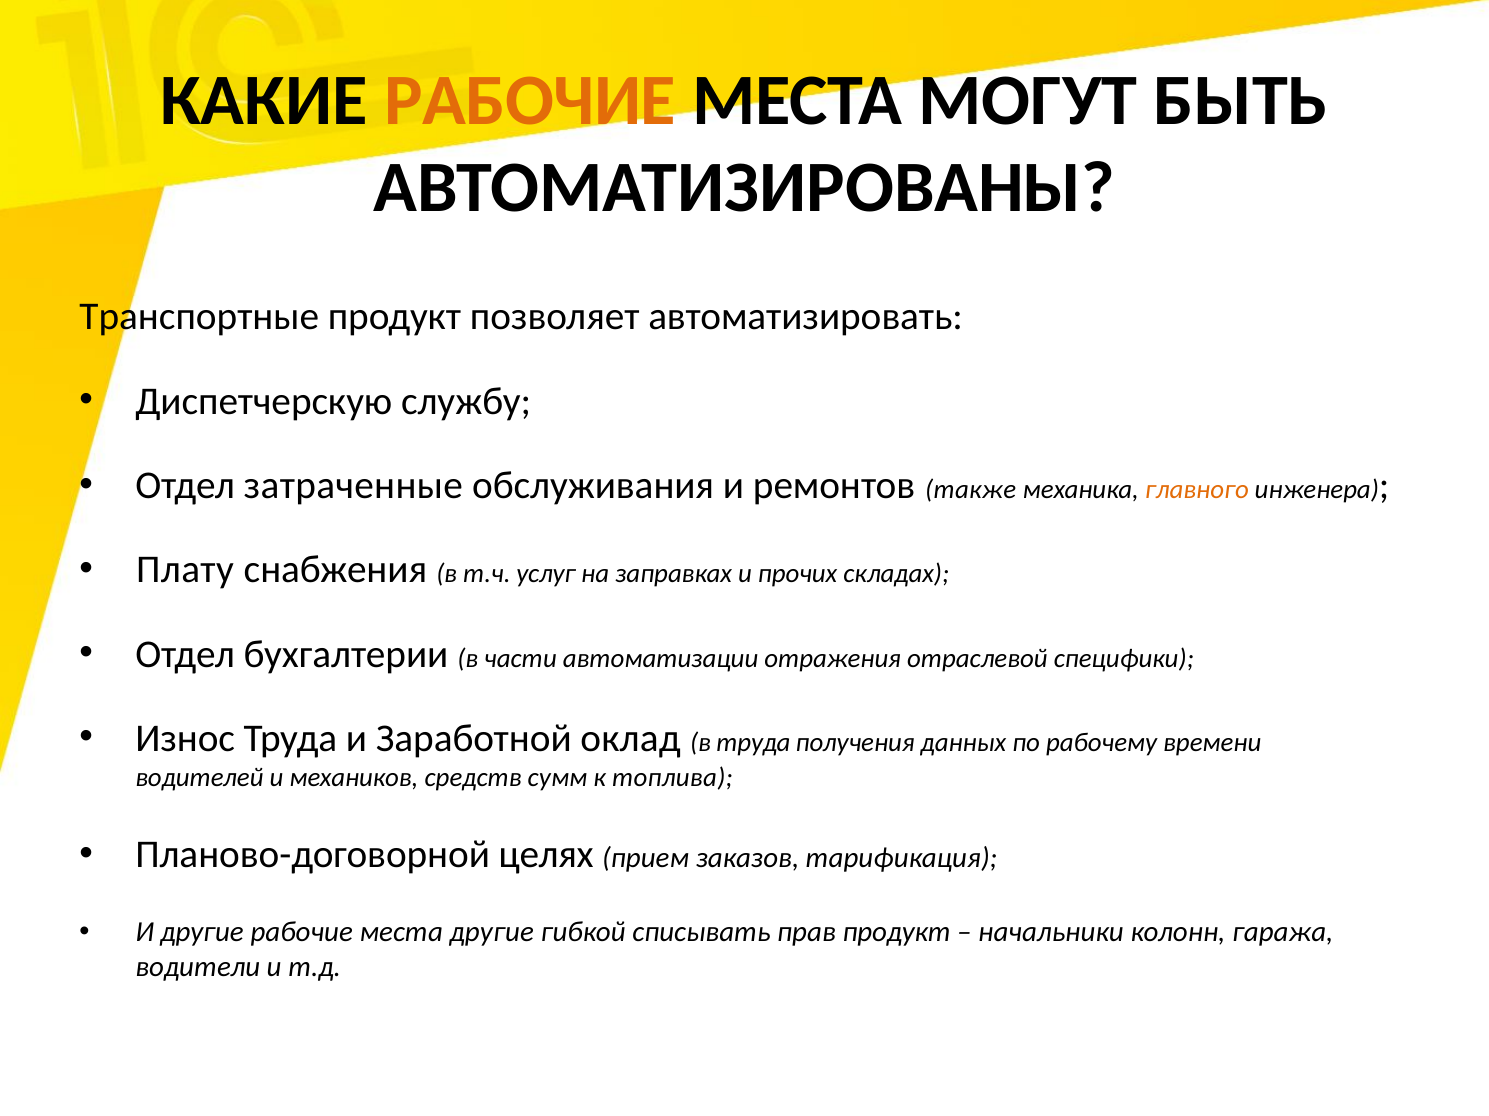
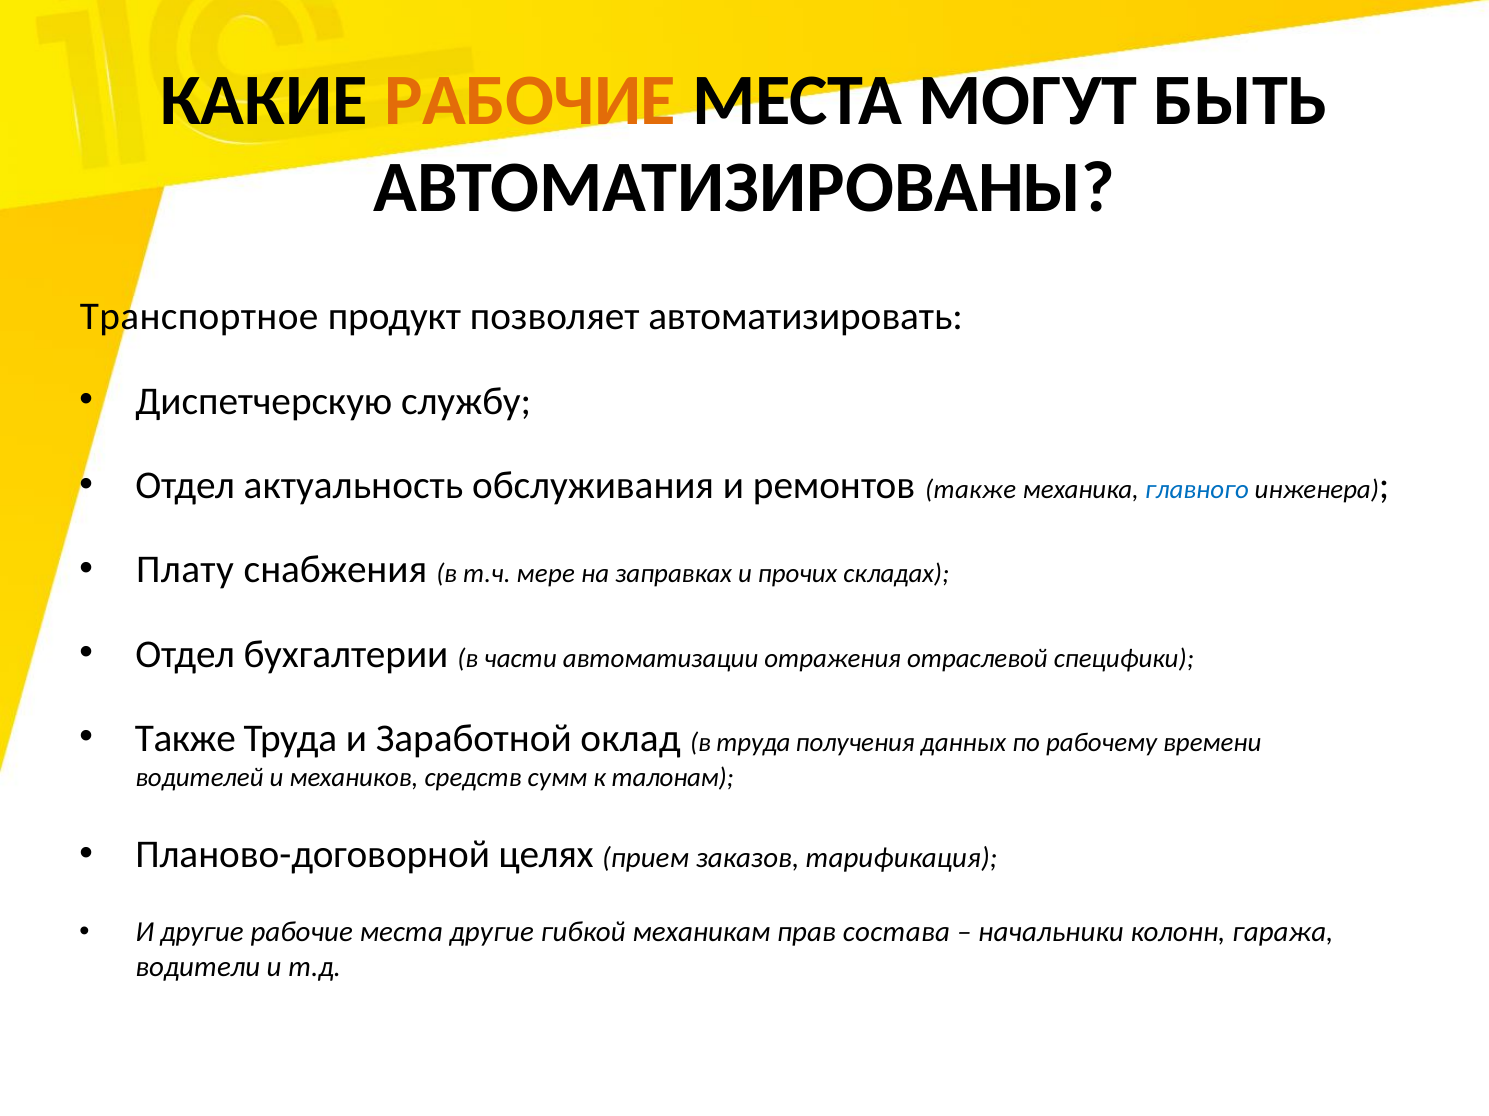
Транспортные: Транспортные -> Транспортное (199, 317)
затраченные: затраченные -> актуальность (353, 486)
главного colour: orange -> blue (1197, 490)
услуг: услуг -> мере (546, 574)
Износ: Износ -> Также (185, 739)
топлива: топлива -> талонам (673, 778)
списывать: списывать -> механикам (701, 933)
прав продукт: продукт -> состава (896, 933)
